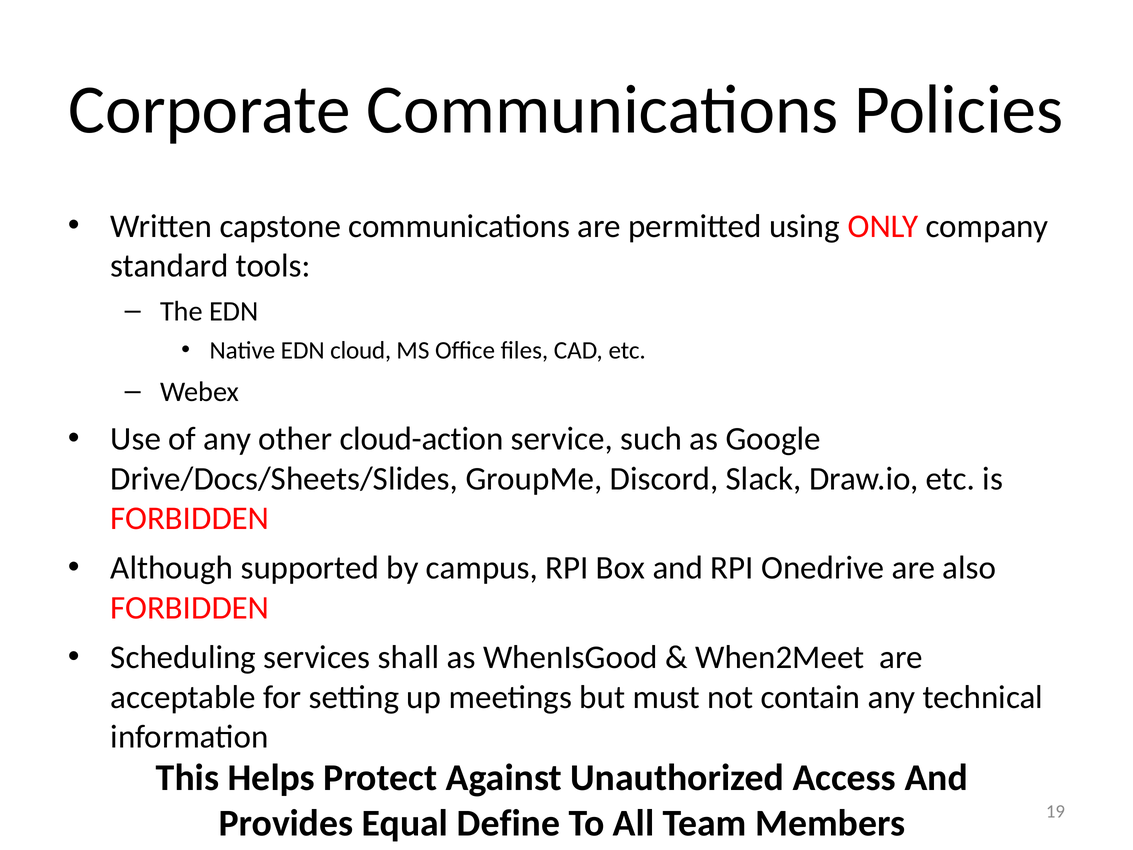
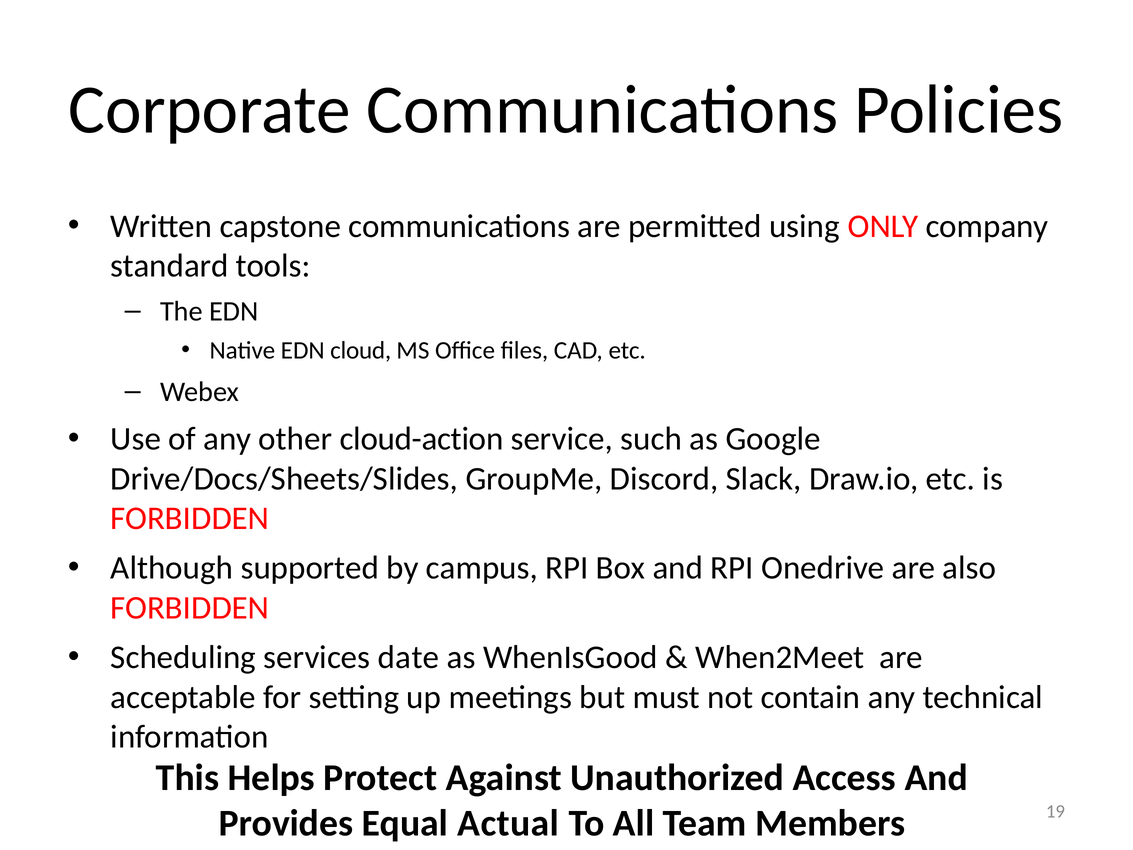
shall: shall -> date (409, 657)
Define: Define -> Actual (508, 823)
